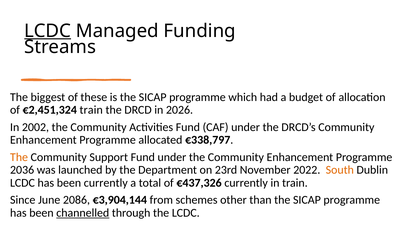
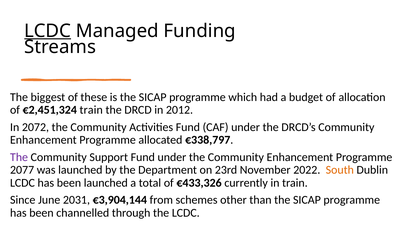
2026: 2026 -> 2012 (180, 110)
2002: 2002 -> 2072 (35, 127)
The colour: orange -> purple (19, 157)
2036: 2036 -> 2077 (22, 170)
been currently: currently -> launched (106, 182)
€437,326: €437,326 -> €433,326 (199, 182)
2086: 2086 -> 2031 (76, 199)
channelled underline: present -> none (83, 212)
